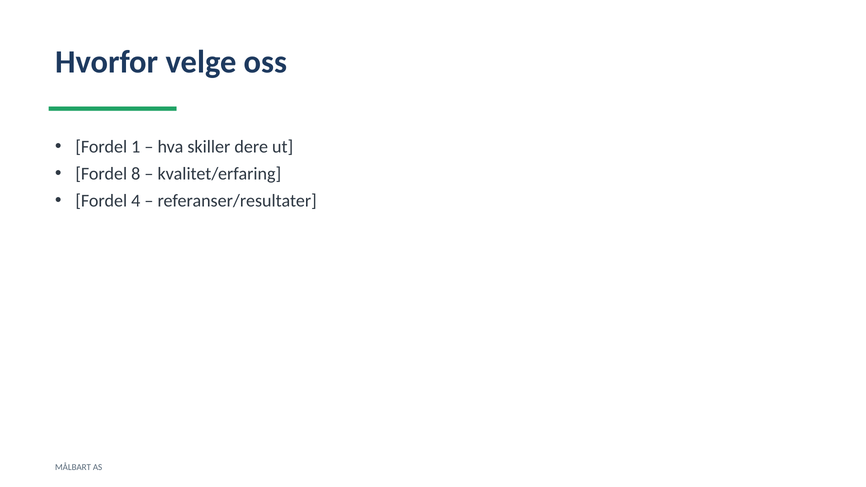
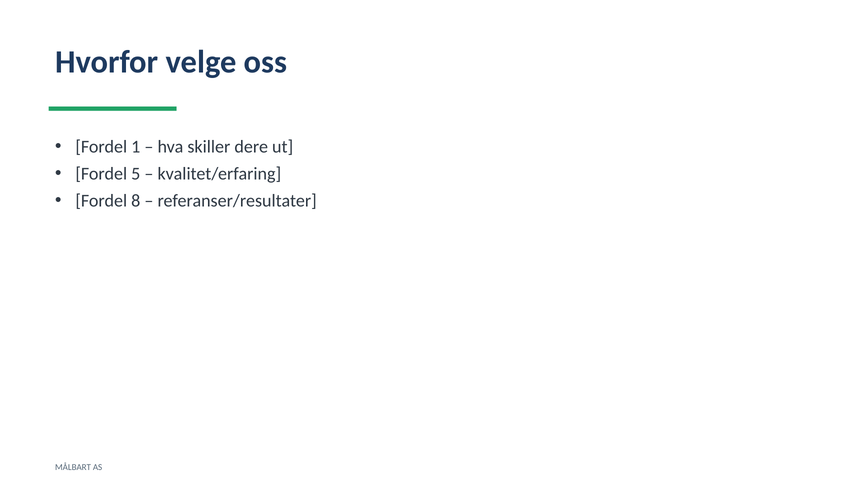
8: 8 -> 5 (136, 174)
4: 4 -> 8 (136, 201)
